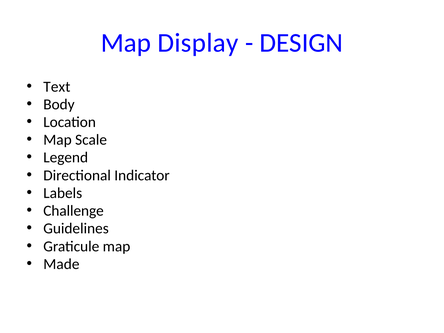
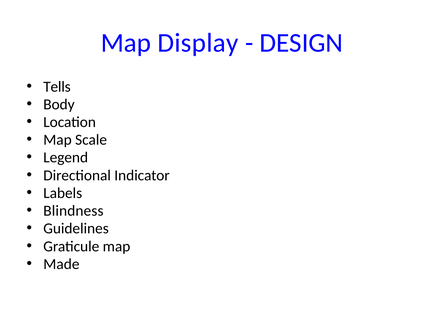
Text: Text -> Tells (57, 87)
Challenge: Challenge -> Blindness (73, 211)
